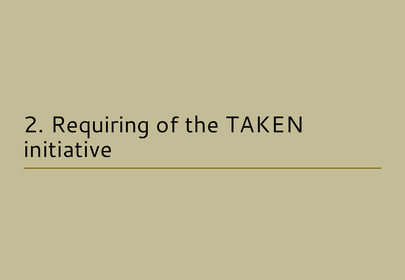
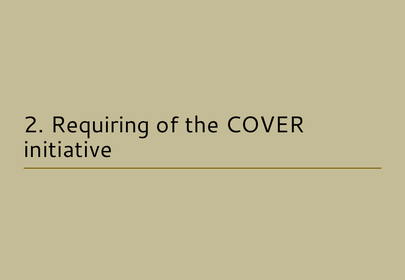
TAKEN: TAKEN -> COVER (265, 125)
